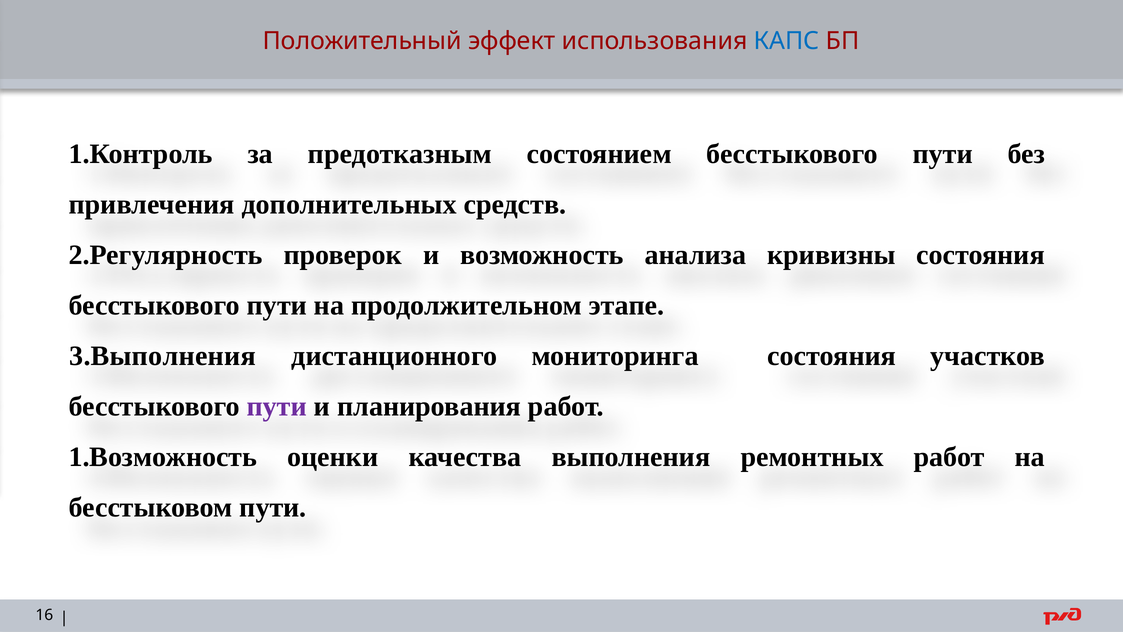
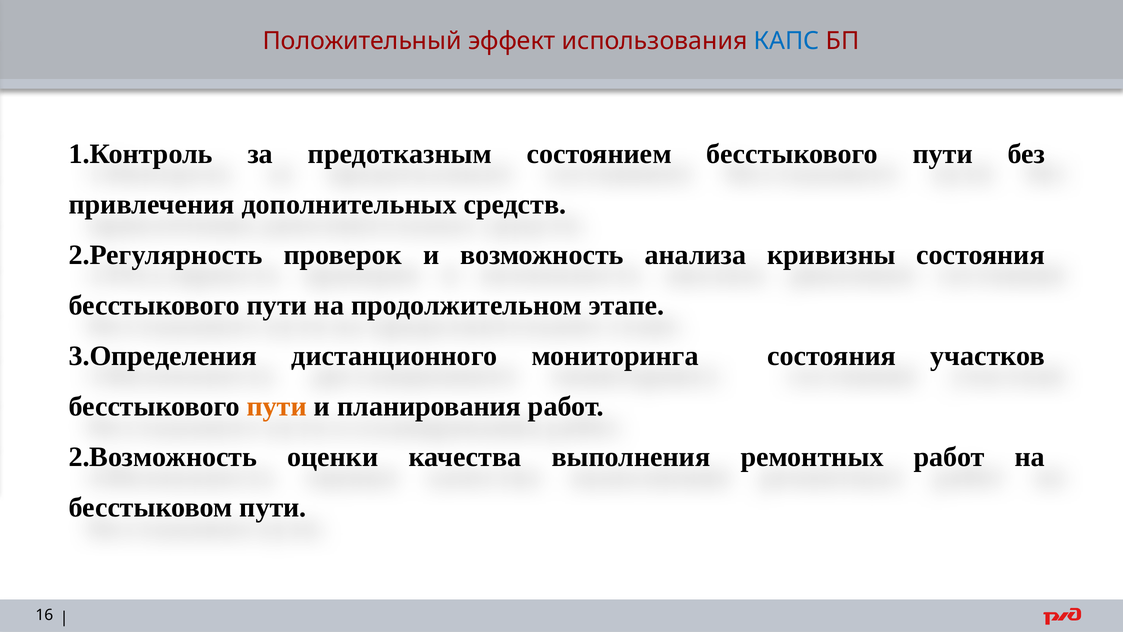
3.Выполнения: 3.Выполнения -> 3.Определения (163, 356)
пути colour: purple -> orange (277, 406)
1.Возможность: 1.Возможность -> 2.Возможность (163, 457)
